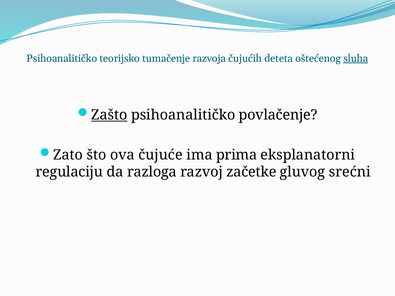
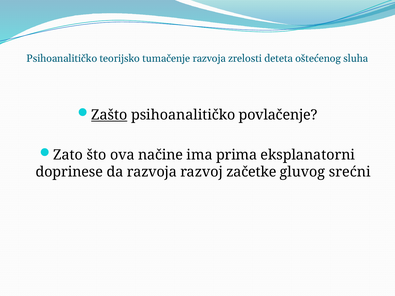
čujućih: čujućih -> zrelosti (245, 58)
sluha underline: present -> none (356, 58)
čujuće: čujuće -> načine (161, 155)
regulaciju: regulaciju -> doprinese (69, 172)
da razloga: razloga -> razvoja (152, 172)
